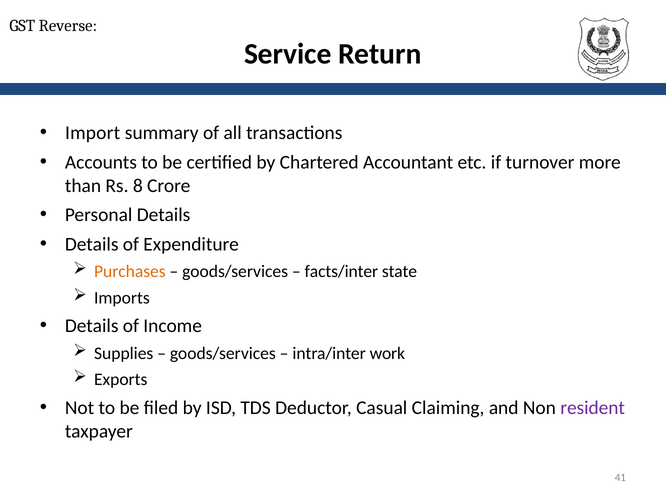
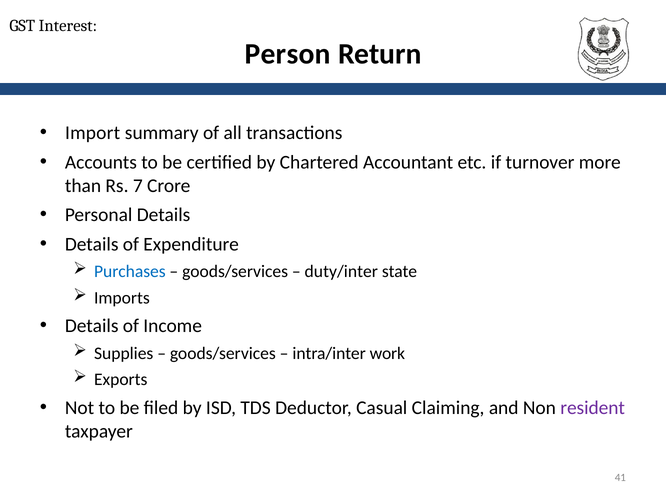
Reverse: Reverse -> Interest (68, 25)
Service: Service -> Person (288, 54)
8: 8 -> 7 (138, 185)
Purchases colour: orange -> blue (130, 271)
facts/inter: facts/inter -> duty/inter (341, 271)
